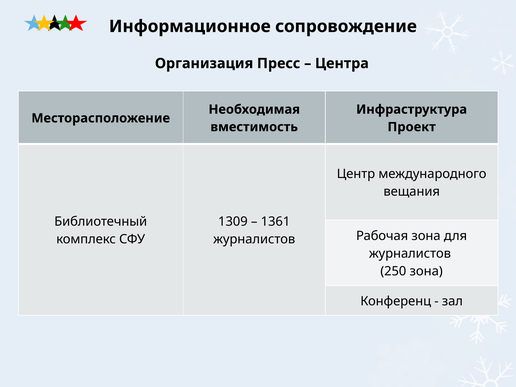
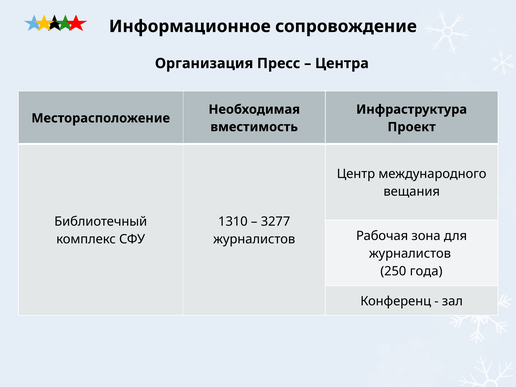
1309: 1309 -> 1310 (233, 222)
1361: 1361 -> 3277 (276, 222)
250 зона: зона -> года (426, 271)
